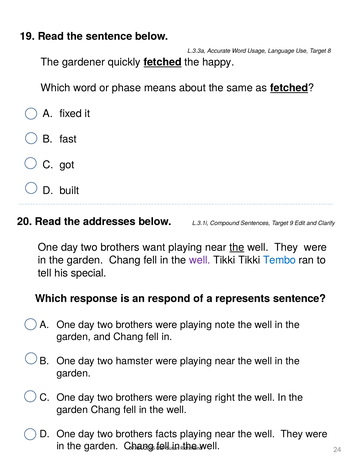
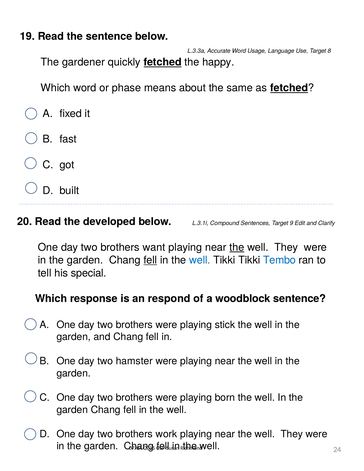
addresses: addresses -> developed (109, 222)
fell underline: none -> present (150, 260)
well colour: purple -> blue (200, 260)
represents: represents -> woodblock (243, 299)
note: note -> stick (225, 325)
right: right -> born (225, 398)
facts: facts -> work (166, 434)
